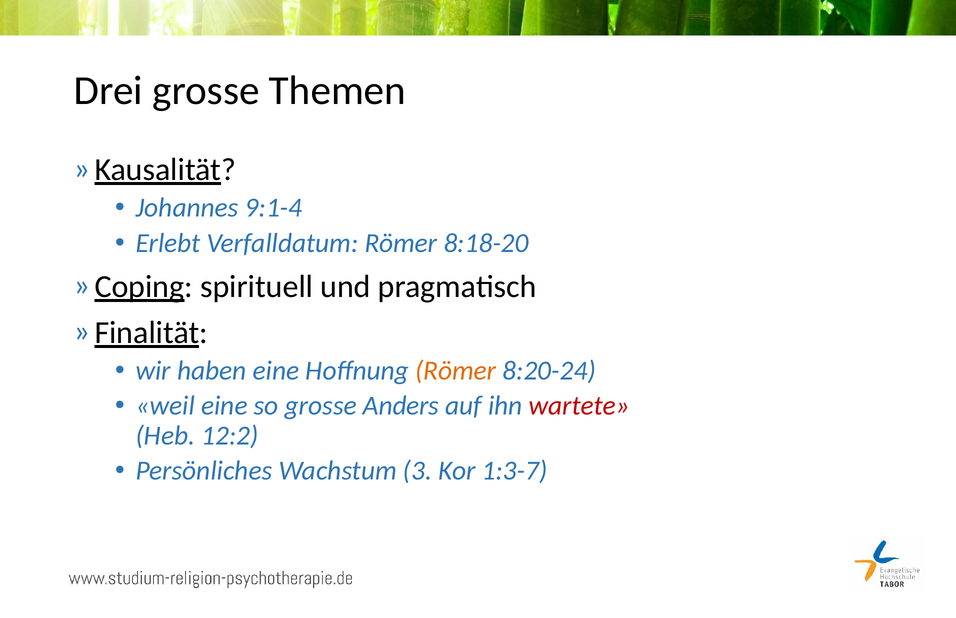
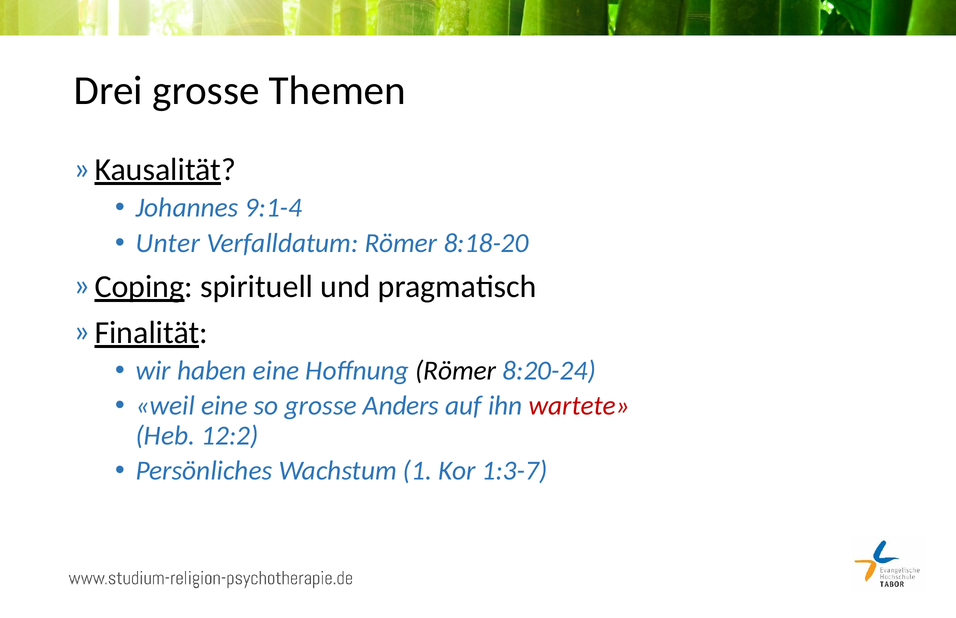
Erlebt: Erlebt -> Unter (168, 243)
Römer colour: orange -> black (456, 370)
3: 3 -> 1 (418, 470)
